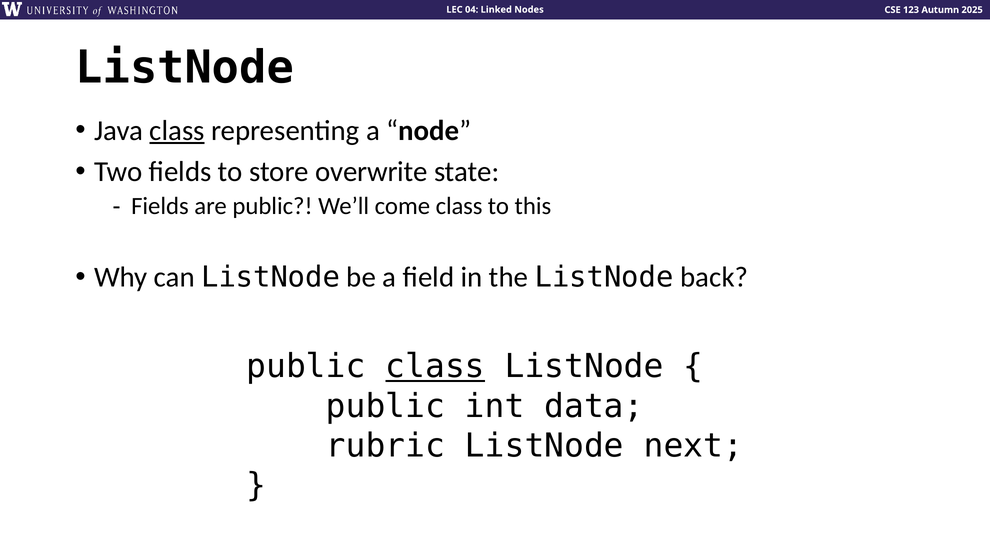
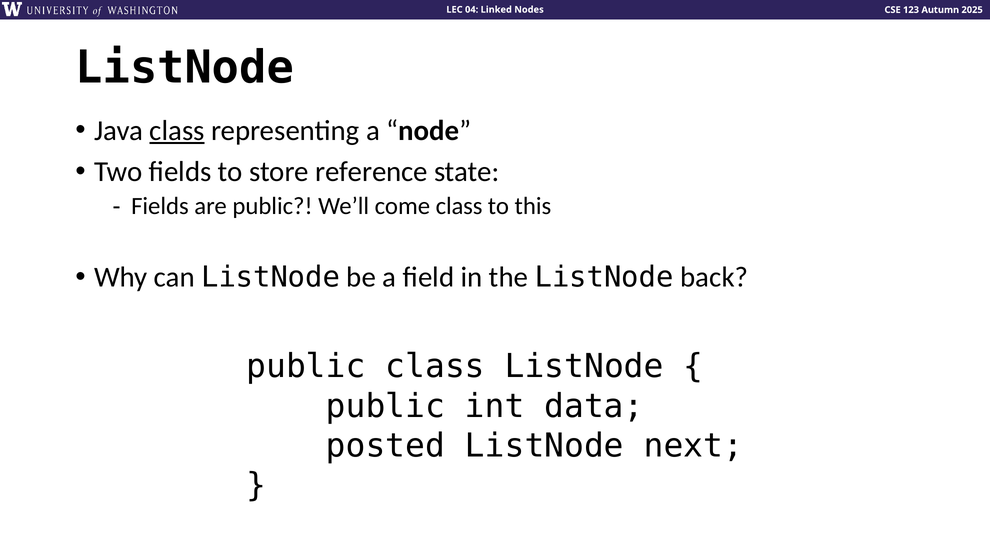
overwrite: overwrite -> reference (371, 172)
class underline: present -> none (435, 366)
rubric: rubric -> posted (385, 446)
